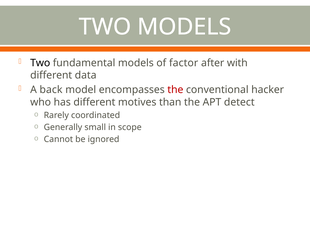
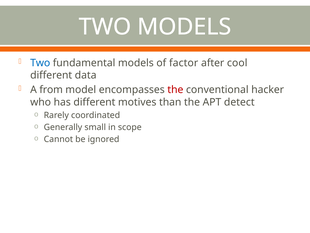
Two colour: black -> blue (40, 63)
with: with -> cool (237, 63)
back: back -> from (51, 90)
